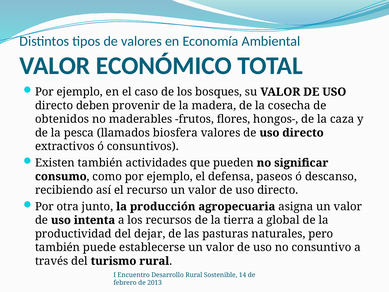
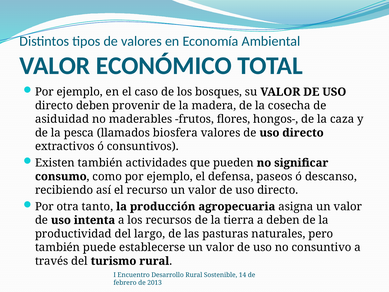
obtenidos: obtenidos -> asiduidad (62, 119)
junto: junto -> tanto (97, 206)
a global: global -> deben (283, 220)
dejar: dejar -> largo (150, 234)
